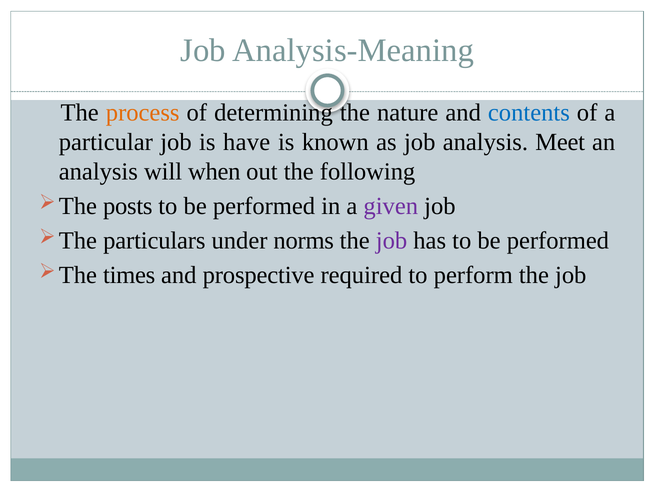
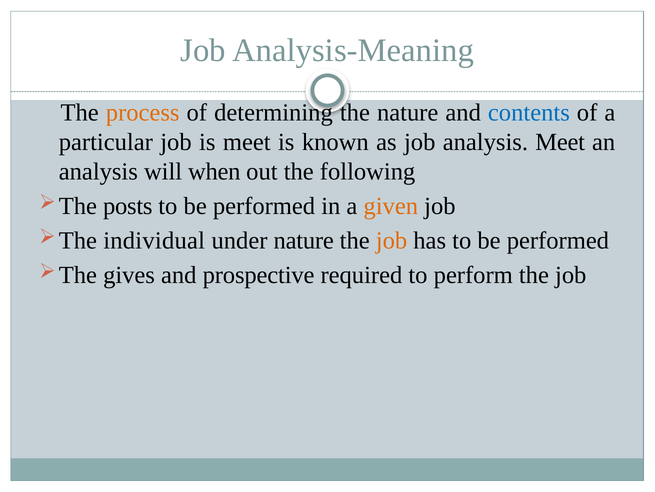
is have: have -> meet (247, 142)
given colour: purple -> orange (391, 206)
particulars: particulars -> individual (154, 240)
under norms: norms -> nature (304, 240)
job colour: purple -> orange (392, 240)
times: times -> gives (129, 275)
